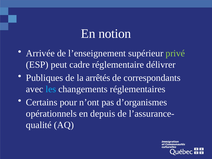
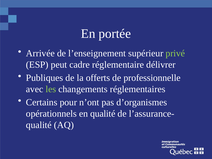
notion: notion -> portée (115, 34)
arrêtés: arrêtés -> offerts (98, 78)
correspondants: correspondants -> professionnelle (152, 78)
les colour: light blue -> light green (51, 89)
en depuis: depuis -> qualité (103, 114)
